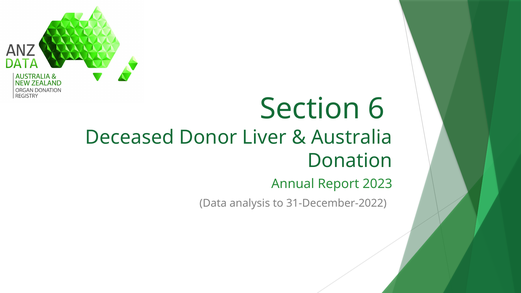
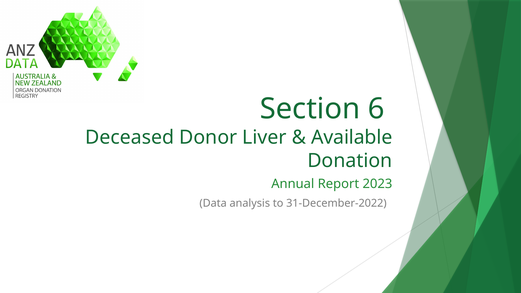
Australia: Australia -> Available (352, 137)
